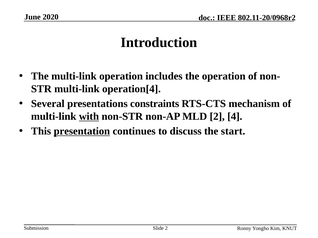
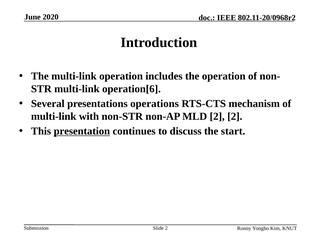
operation[4: operation[4 -> operation[6 (132, 89)
constraints: constraints -> operations (155, 104)
with underline: present -> none (89, 117)
2 4: 4 -> 2 (235, 117)
